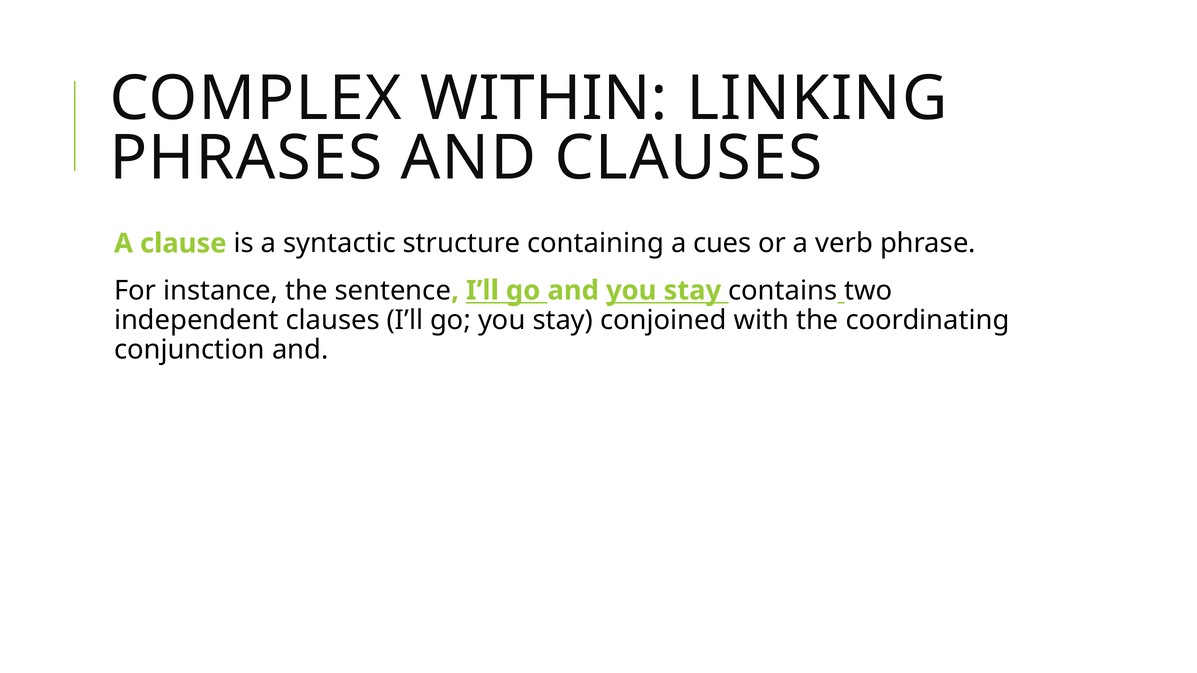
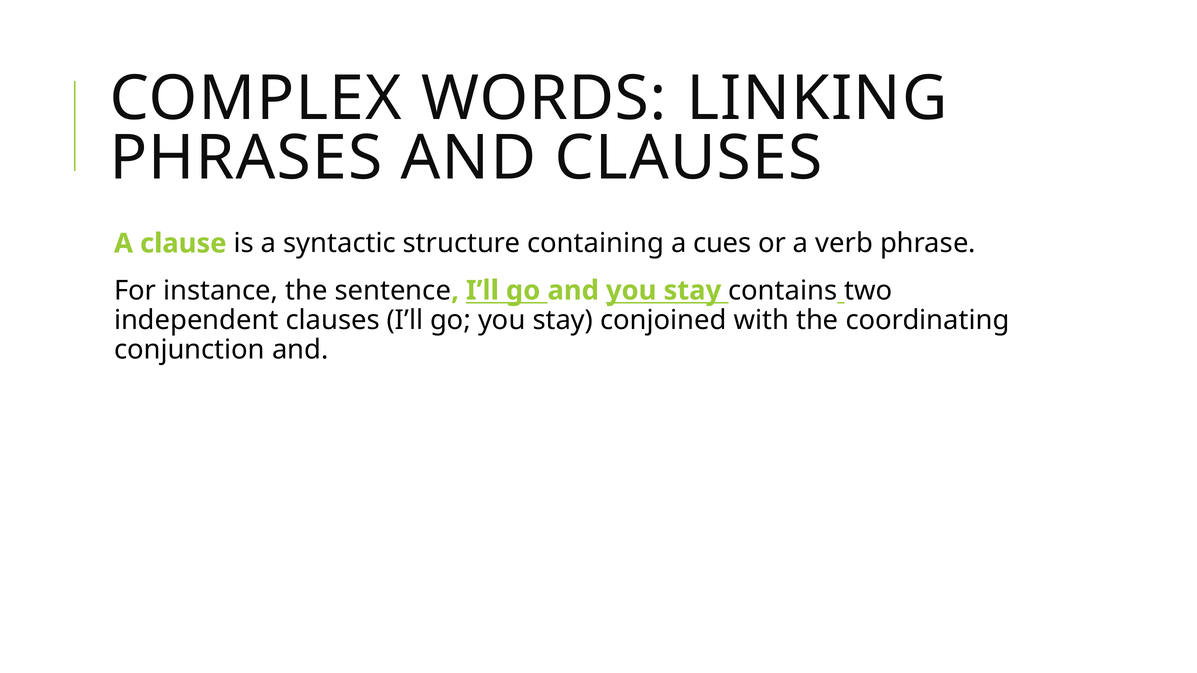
WITHIN: WITHIN -> WORDS (544, 98)
